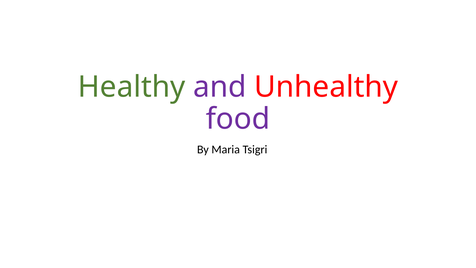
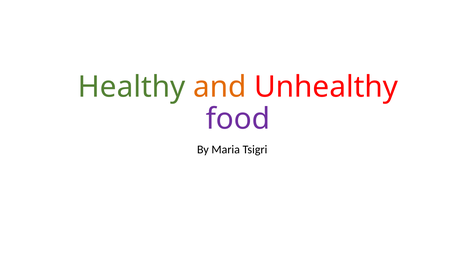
and colour: purple -> orange (220, 87)
